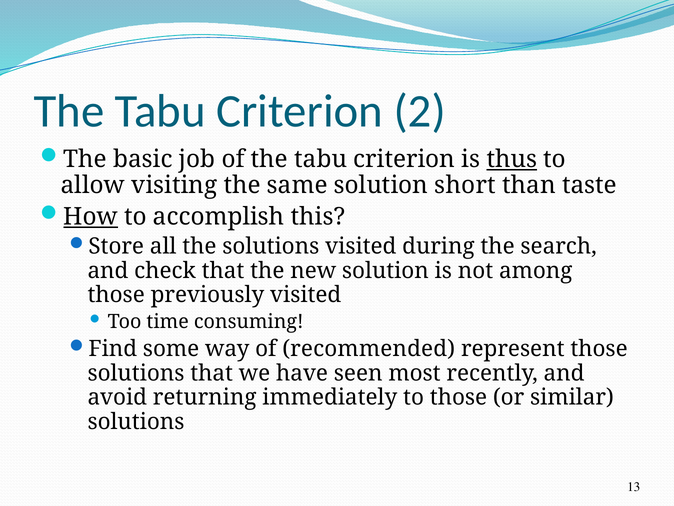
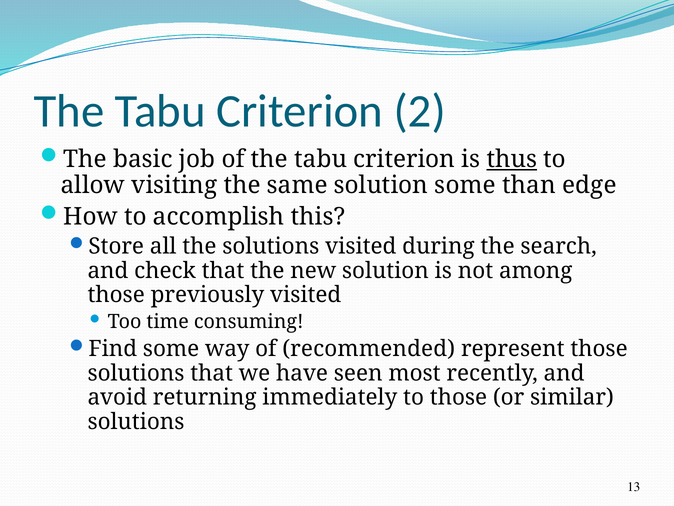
solution short: short -> some (465, 185)
taste: taste -> edge (589, 185)
How underline: present -> none (91, 216)
